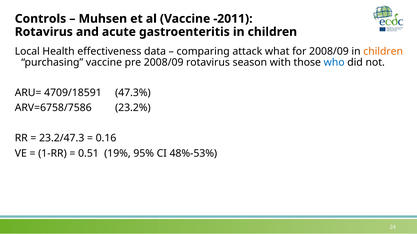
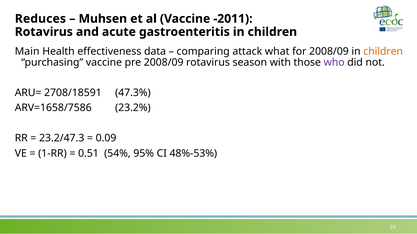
Controls: Controls -> Reduces (40, 19)
Local: Local -> Main (27, 51)
who colour: blue -> purple (334, 63)
4709/18591: 4709/18591 -> 2708/18591 (73, 93)
ARV=6758/7586: ARV=6758/7586 -> ARV=1658/7586 (53, 108)
0.16: 0.16 -> 0.09 (106, 138)
19%: 19% -> 54% (117, 154)
